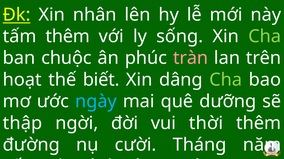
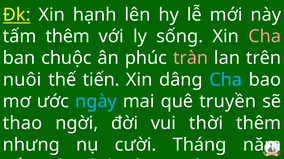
nhân: nhân -> hạnh (95, 15)
Cha colour: light green -> pink (265, 37)
hoạt: hoạt -> nuôi (22, 80)
biết: biết -> tiến (101, 80)
Cha colour: light green -> light blue (226, 80)
dưỡng: dưỡng -> truyền (228, 102)
thập: thập -> thao (23, 124)
đường: đường -> nhưng (31, 145)
